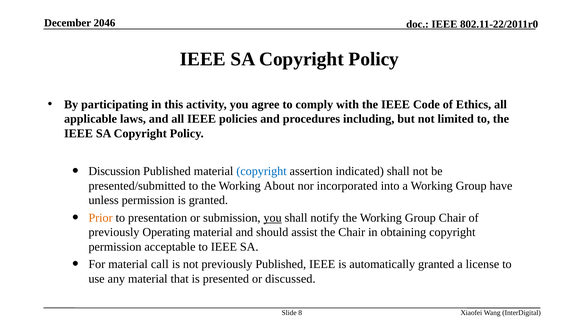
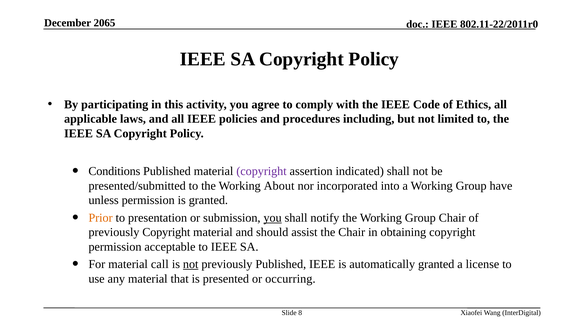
2046: 2046 -> 2065 (104, 23)
Discussion: Discussion -> Conditions (114, 171)
copyright colour: blue -> purple (261, 171)
previously Operating: Operating -> Copyright (166, 232)
not underline: none -> present (191, 264)
discussed: discussed -> occurring (290, 278)
